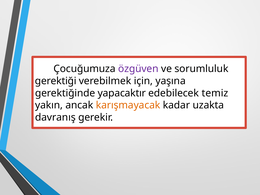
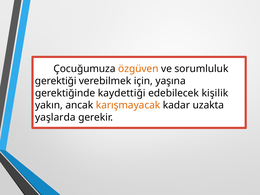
özgüven colour: purple -> orange (138, 69)
yapacaktır: yapacaktır -> kaydettiği (122, 93)
temiz: temiz -> kişilik (215, 93)
davranış: davranış -> yaşlarda (55, 117)
